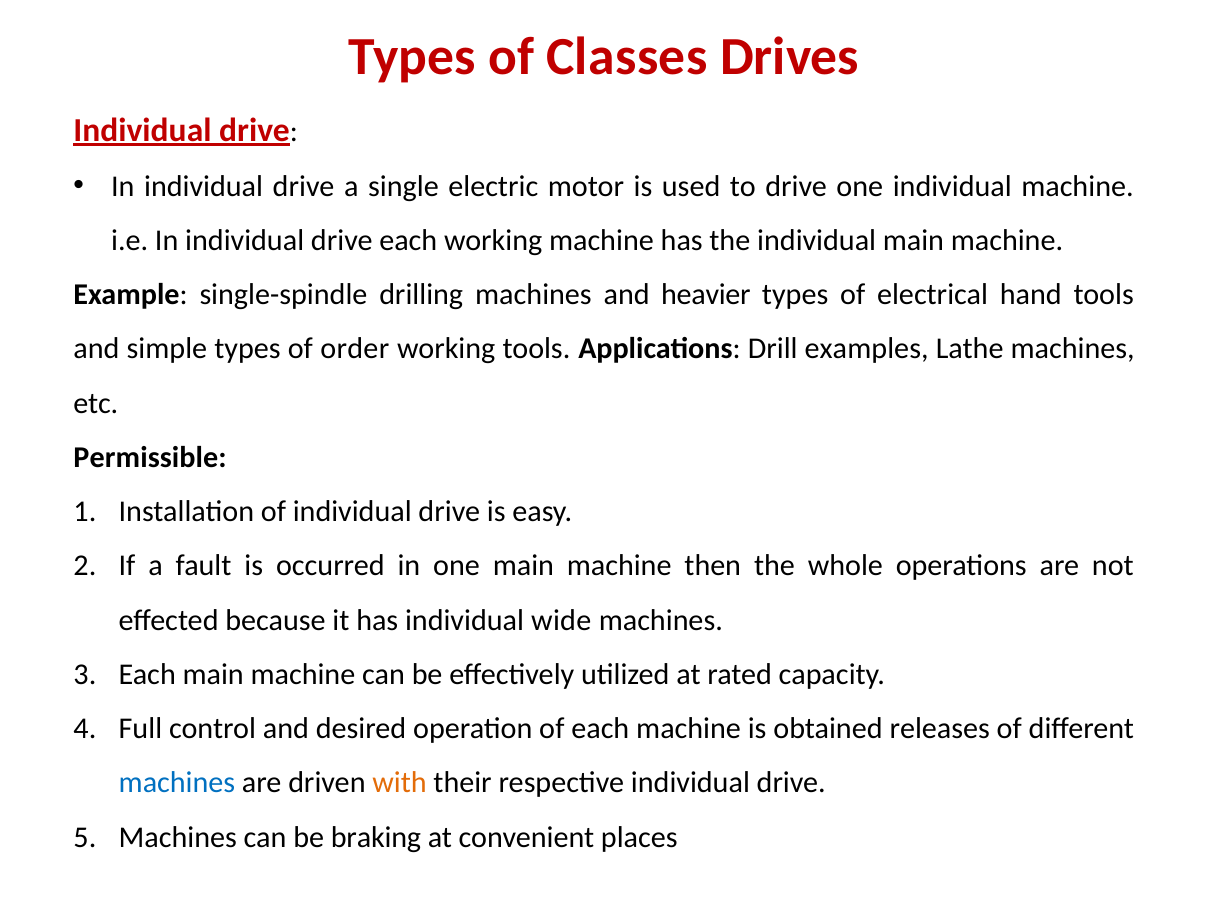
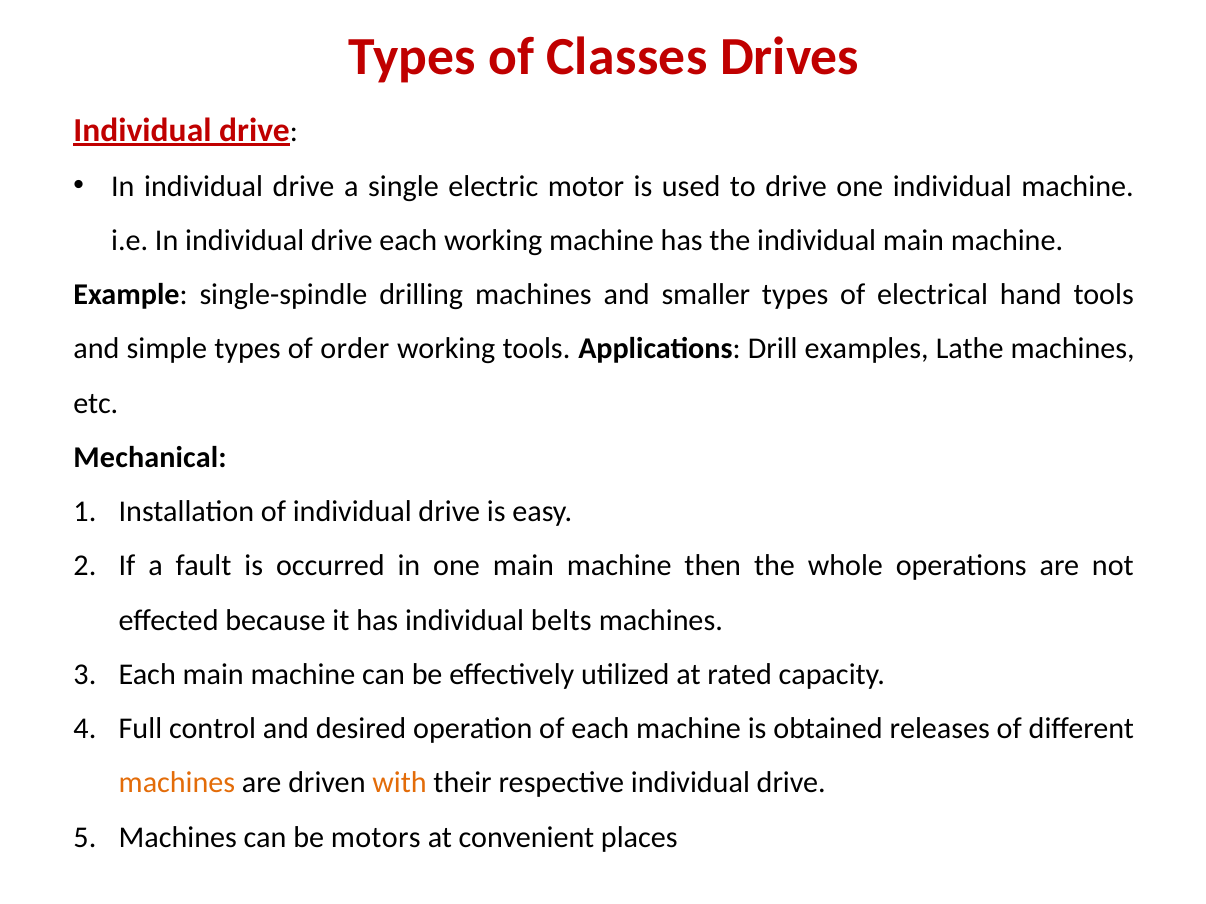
heavier: heavier -> smaller (706, 295)
Permissible: Permissible -> Mechanical (150, 458)
wide: wide -> belts (561, 621)
machines colour: blue -> orange (177, 783)
braking: braking -> motors (376, 838)
